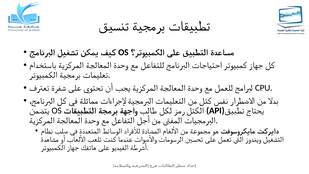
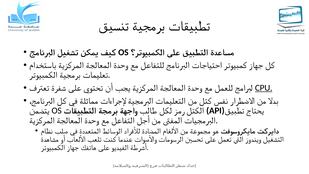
CPU underline: none -> present (264, 88)
